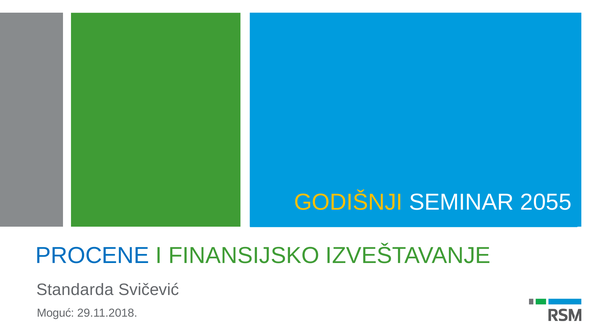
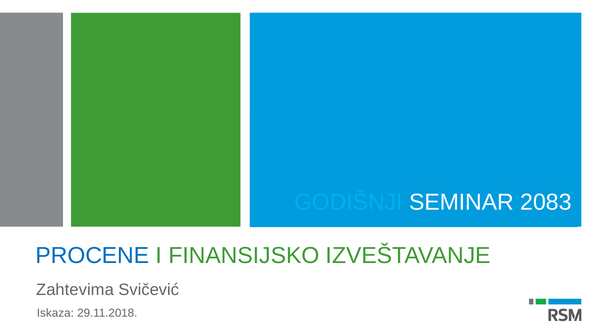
GODIŠNJI colour: yellow -> light blue (348, 202)
2055: 2055 -> 2083 (546, 202)
Standarda: Standarda -> Zahtevima (75, 289)
Moguć: Moguć -> Iskaza (55, 313)
